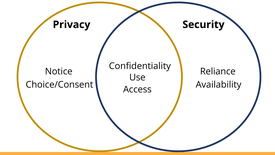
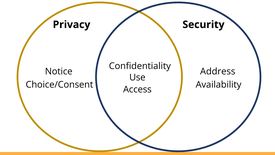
Reliance: Reliance -> Address (218, 71)
